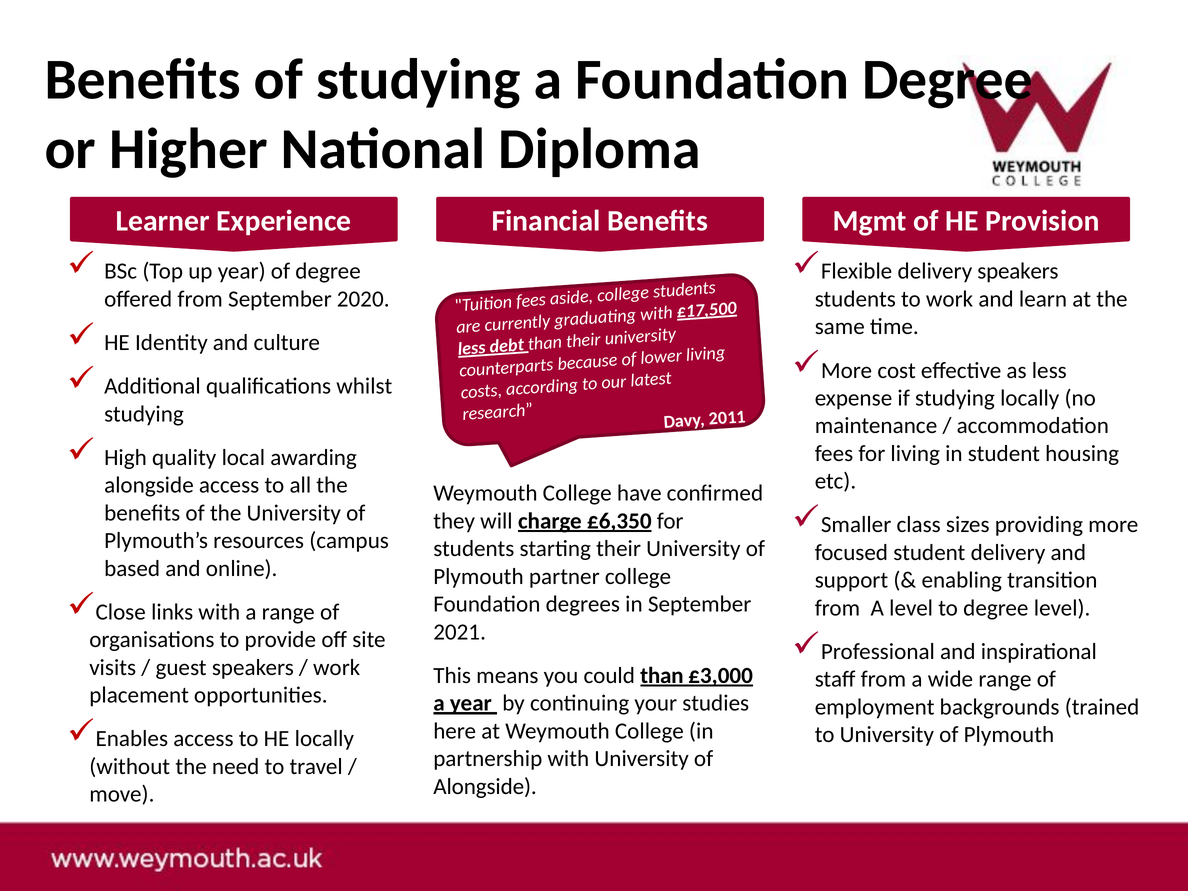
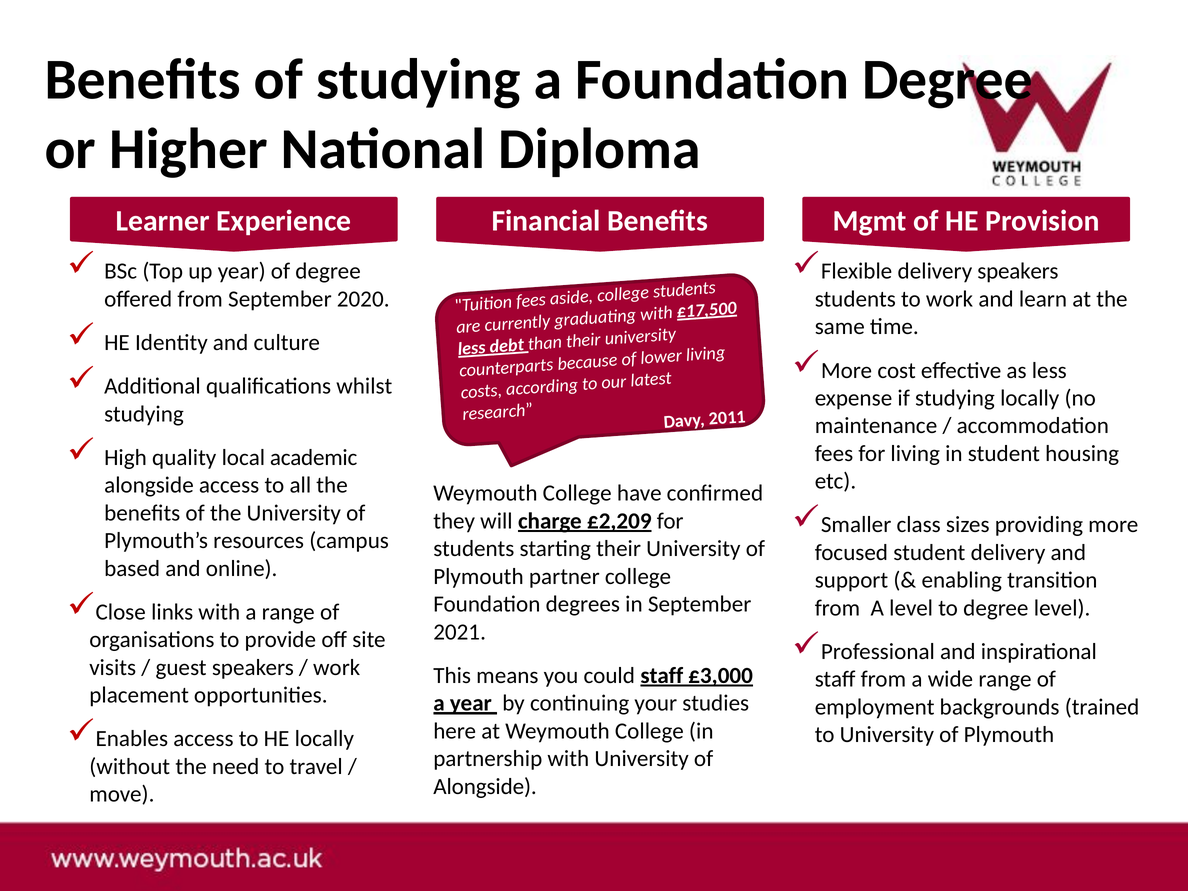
awarding: awarding -> academic (314, 457)
£6,350: £6,350 -> £2,209 (619, 521)
could than: than -> staff (662, 675)
